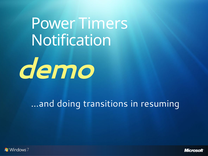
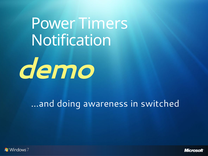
transitions: transitions -> awareness (106, 104)
resuming: resuming -> switched (160, 104)
